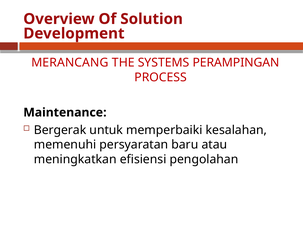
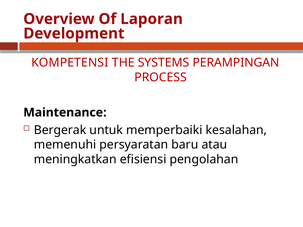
Solution: Solution -> Laporan (152, 19)
MERANCANG: MERANCANG -> KOMPETENSI (70, 63)
